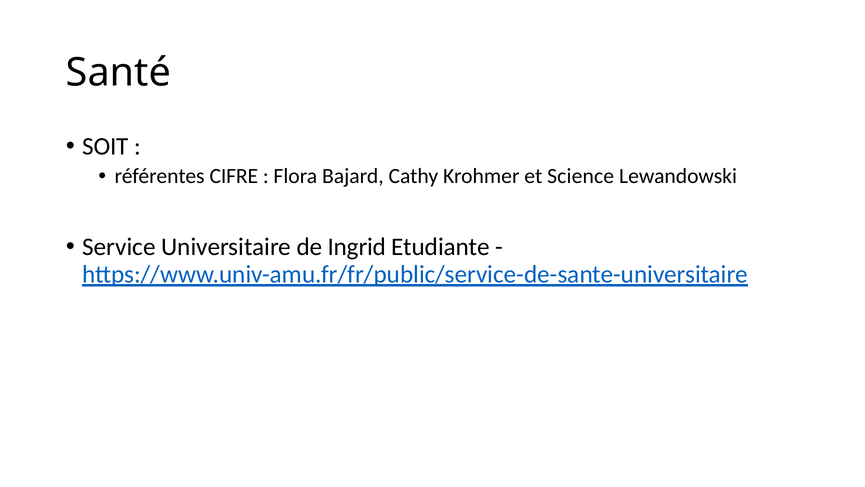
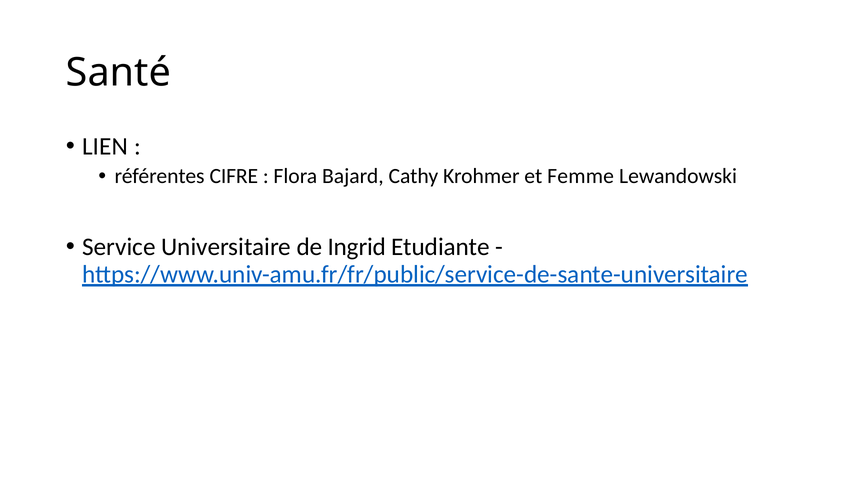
SOIT: SOIT -> LIEN (105, 146)
Science: Science -> Femme (581, 176)
